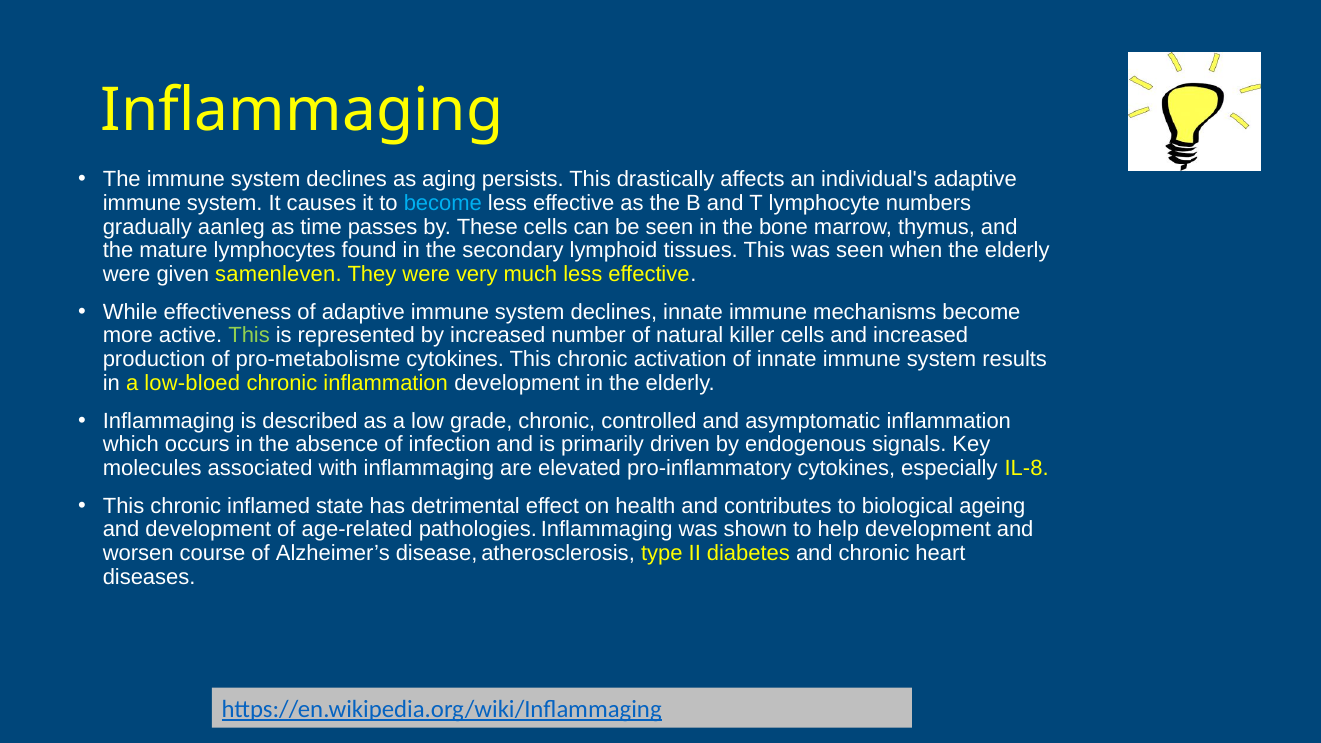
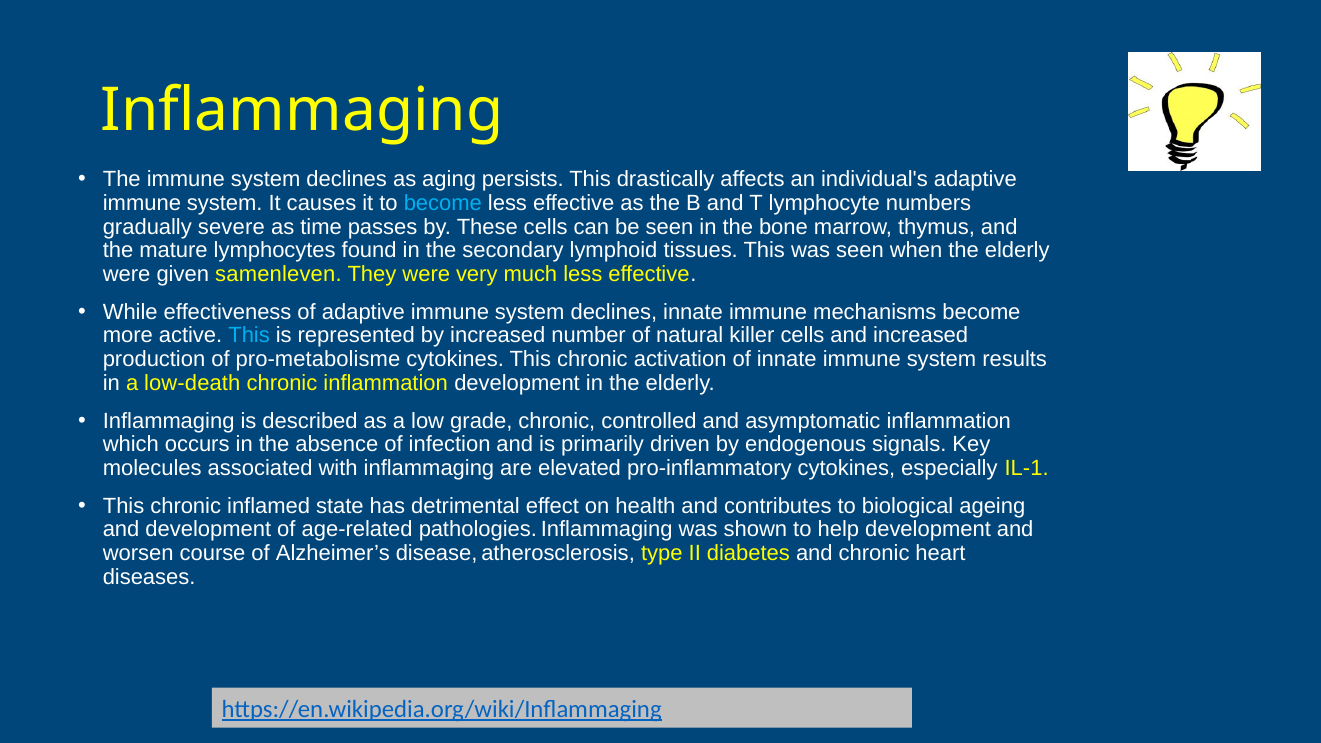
aanleg: aanleg -> severe (231, 227)
This colour: light green -> light blue (249, 336)
low-bloed: low-bloed -> low-death (192, 383)
IL-8: IL-8 -> IL-1 (1027, 468)
